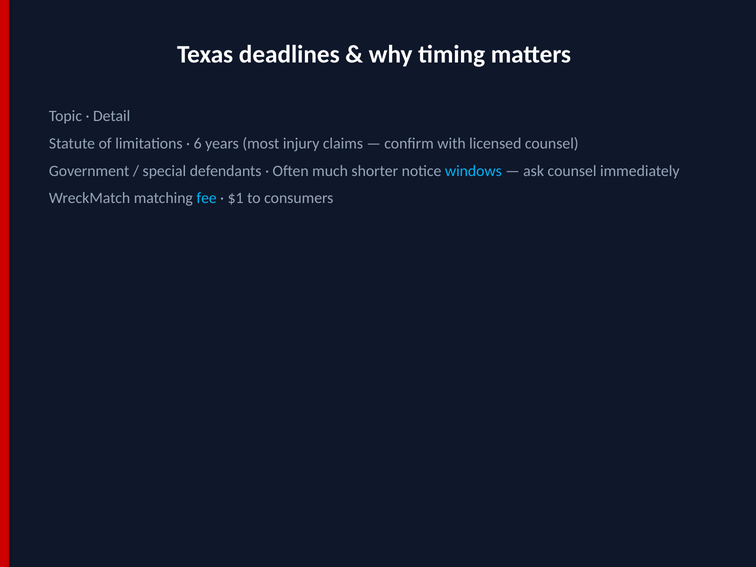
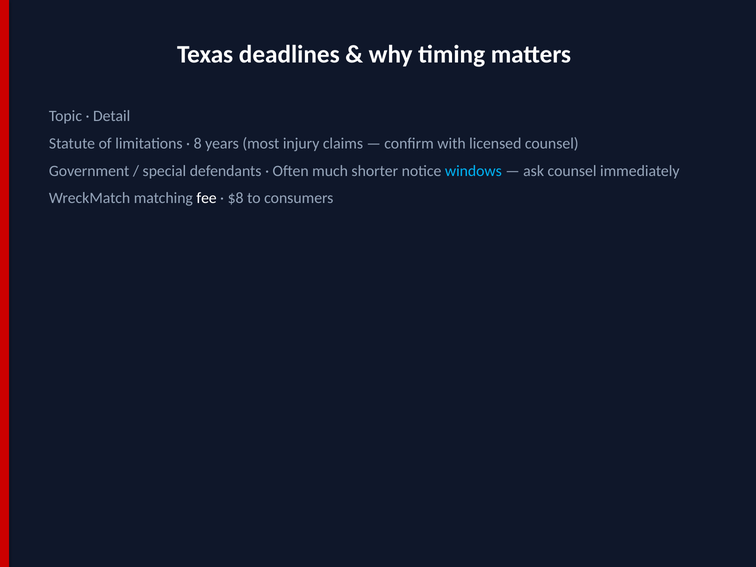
6: 6 -> 8 (198, 144)
fee colour: light blue -> white (207, 198)
$1: $1 -> $8 (236, 198)
